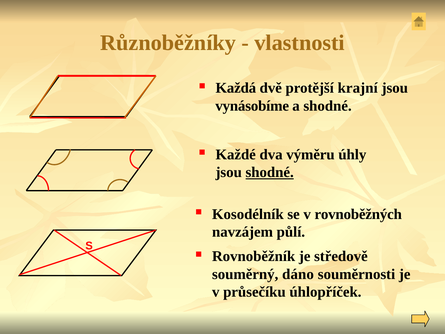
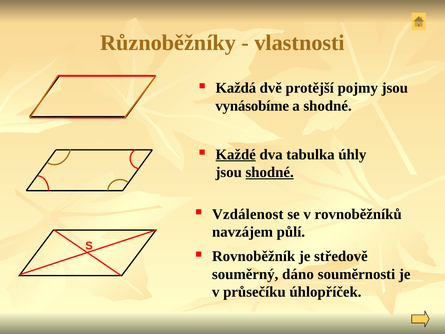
krajní: krajní -> pojmy (358, 88)
Každé underline: none -> present (236, 154)
výměru: výměru -> tabulka (310, 154)
Kosodélník: Kosodélník -> Vzdálenost (248, 214)
rovnoběžných: rovnoběžných -> rovnoběžníků (358, 214)
